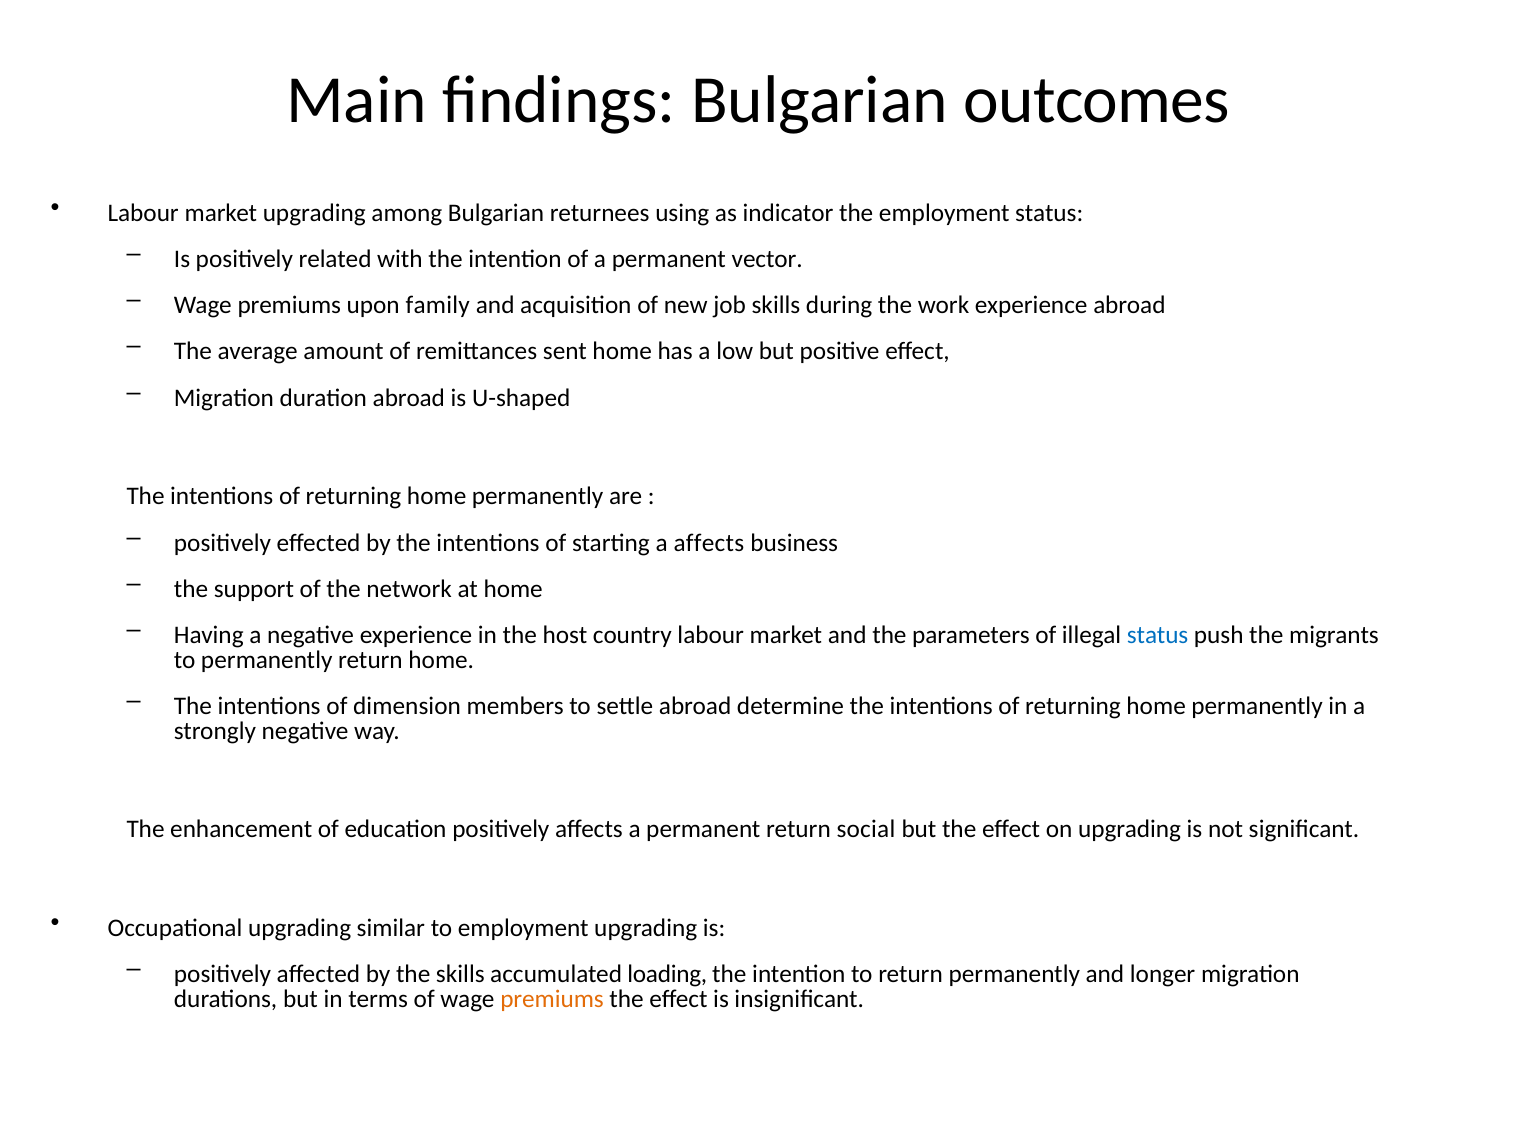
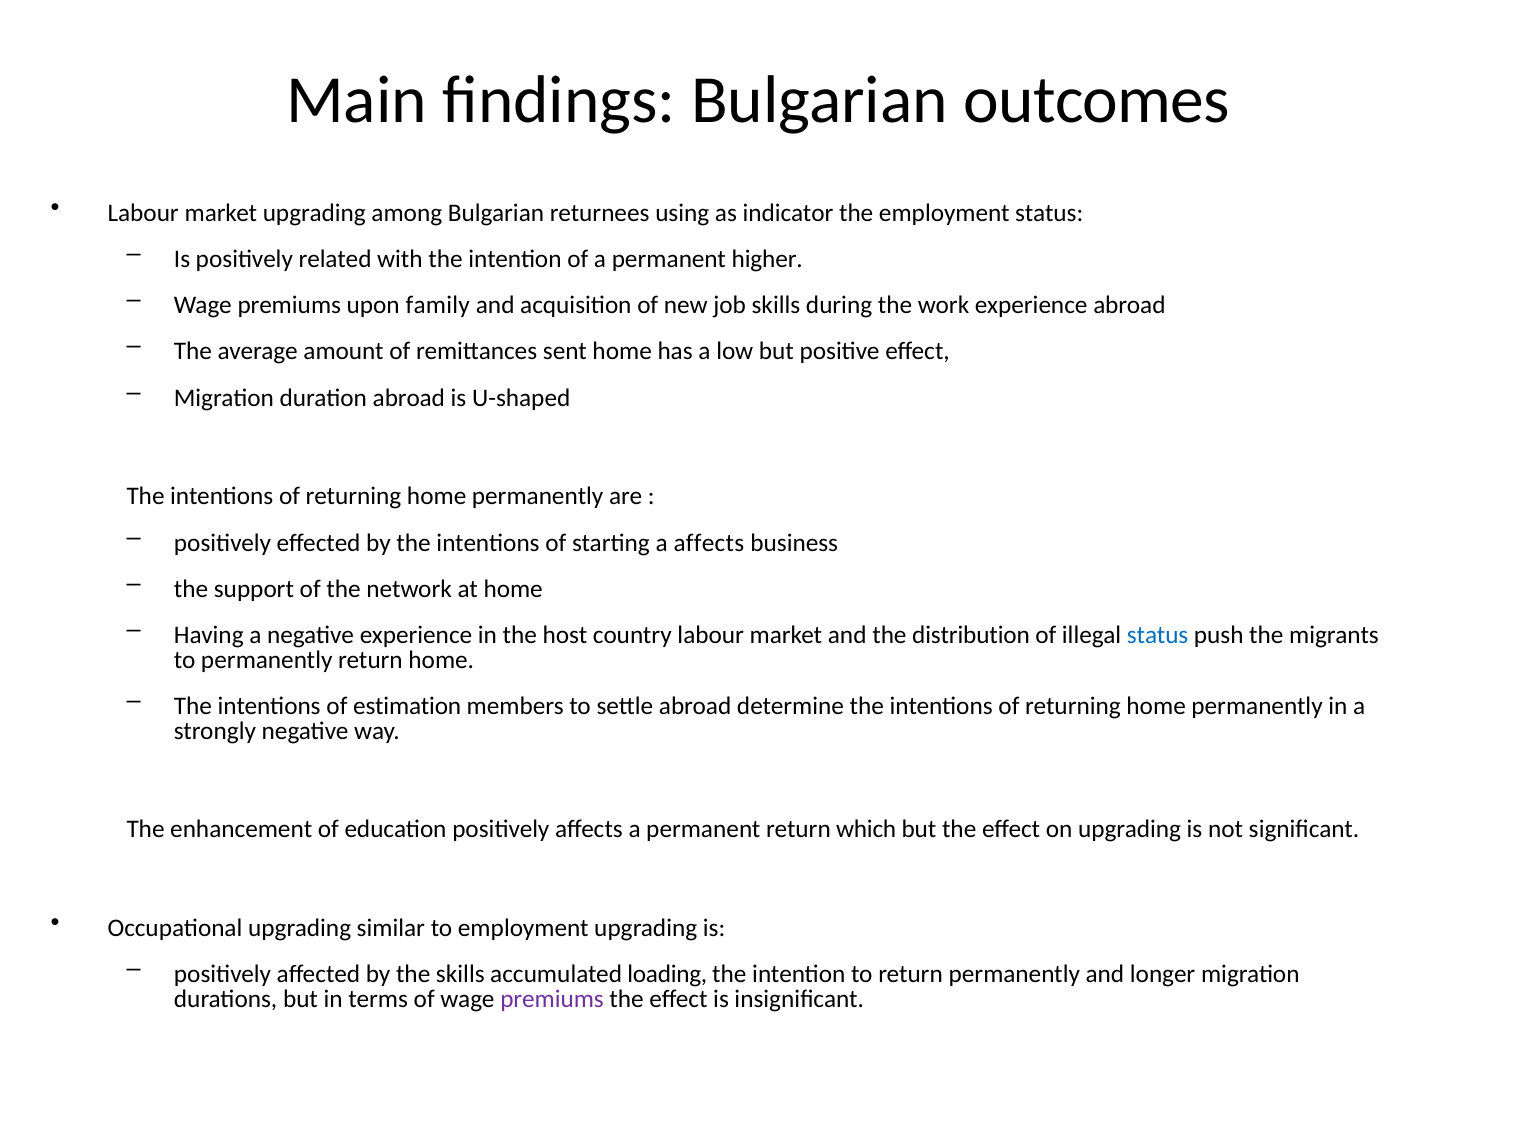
vector: vector -> higher (767, 259)
parameters: parameters -> distribution (971, 635)
dimension: dimension -> estimation (407, 706)
social: social -> which (866, 829)
premiums colour: orange -> purple (552, 999)
